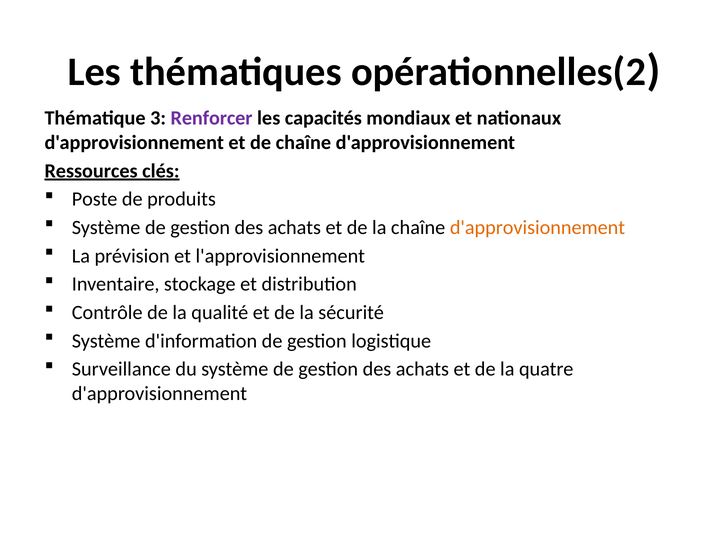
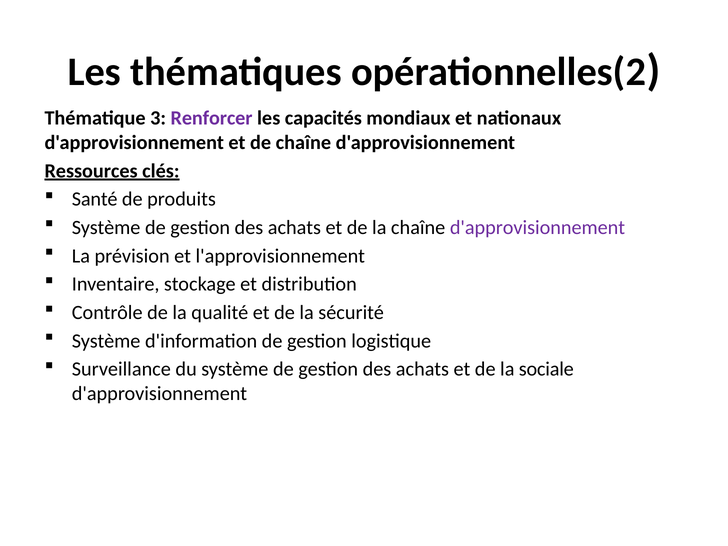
Poste: Poste -> Santé (95, 199)
d'approvisionnement colour: orange -> purple (537, 228)
quatre: quatre -> sociale (546, 369)
